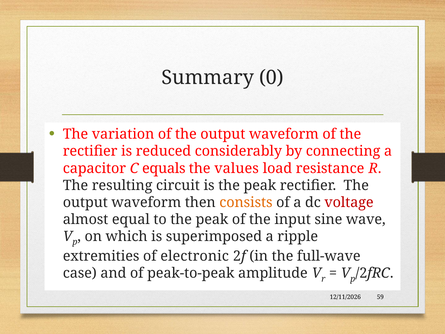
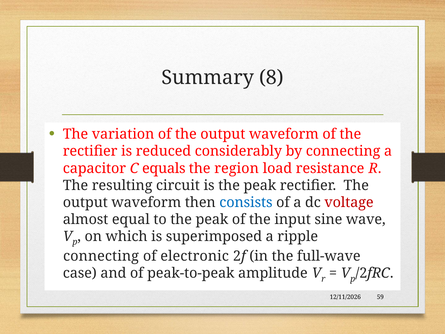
0: 0 -> 8 (271, 78)
values: values -> region (237, 168)
consists colour: orange -> blue (246, 202)
extremities: extremities -> connecting (101, 256)
